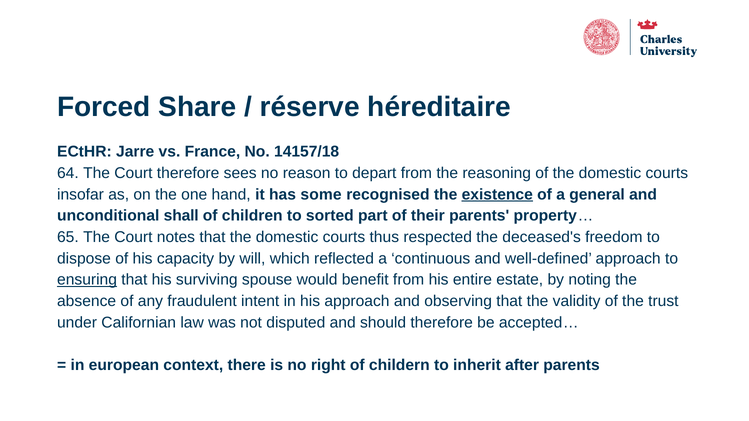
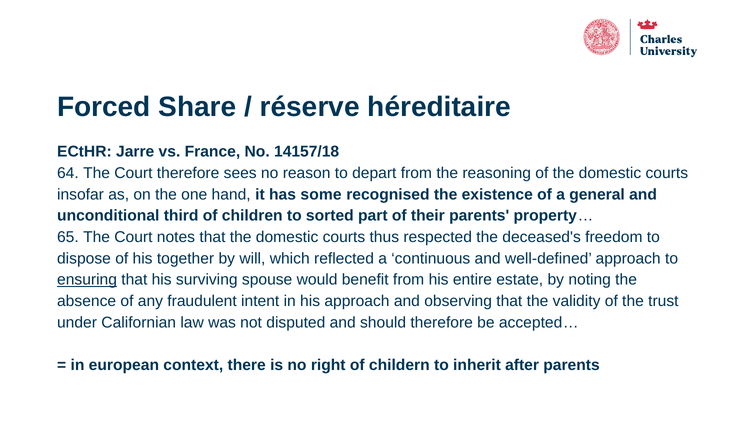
existence underline: present -> none (497, 195)
shall: shall -> third (181, 216)
capacity: capacity -> together (186, 259)
